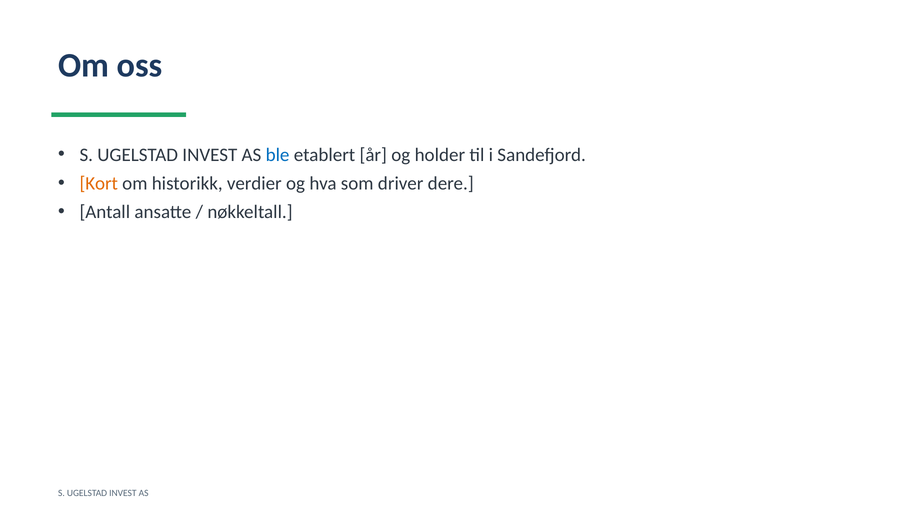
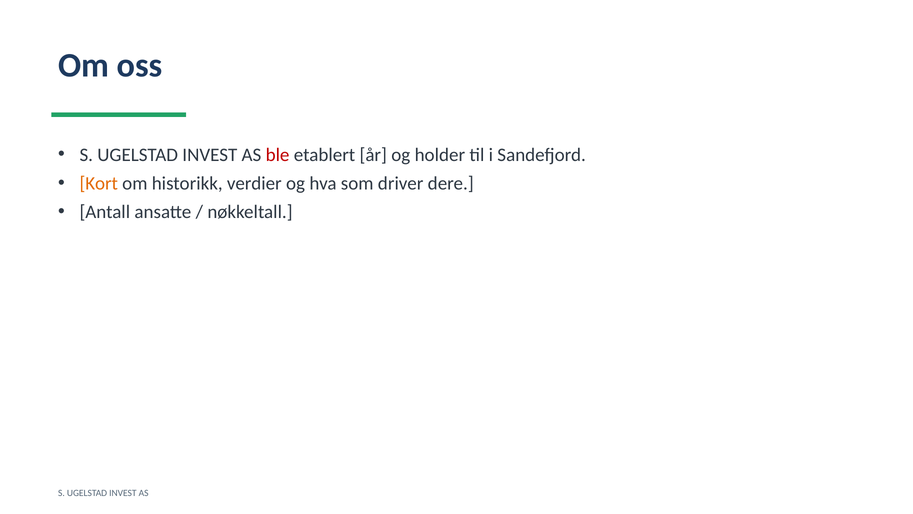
ble colour: blue -> red (278, 155)
